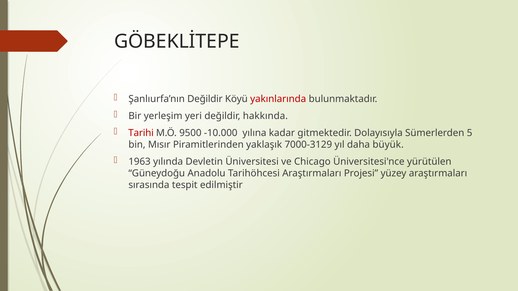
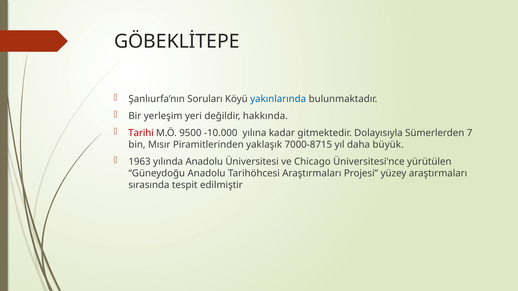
Şanlıurfa’nın Değildir: Değildir -> Soruları (205, 99)
yakınlarında colour: red -> blue (278, 99)
5: 5 -> 7 (470, 133)
7000-3129: 7000-3129 -> 7000-8715 (308, 145)
yılında Devletin: Devletin -> Anadolu (204, 162)
